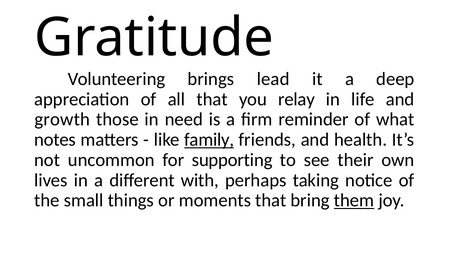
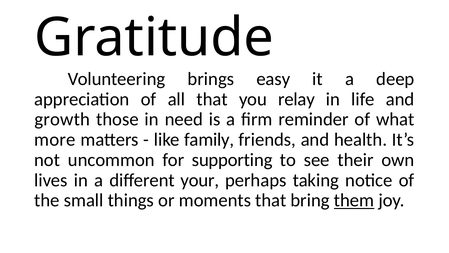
lead: lead -> easy (273, 79)
notes: notes -> more (55, 139)
family underline: present -> none (209, 139)
with: with -> your (200, 180)
